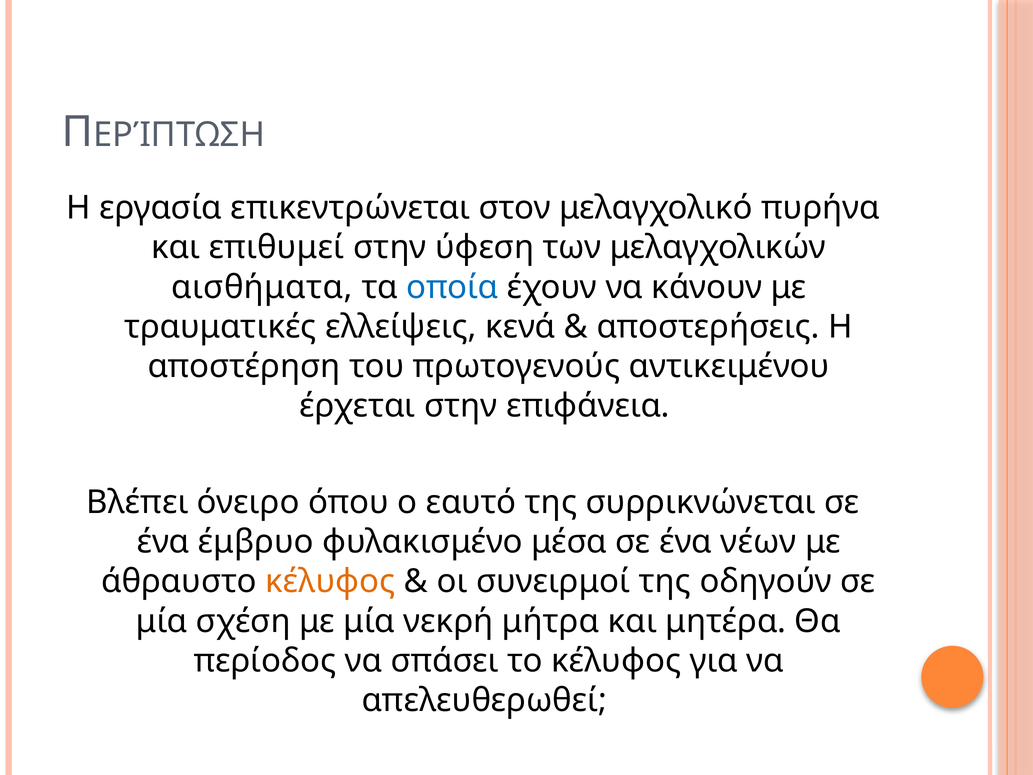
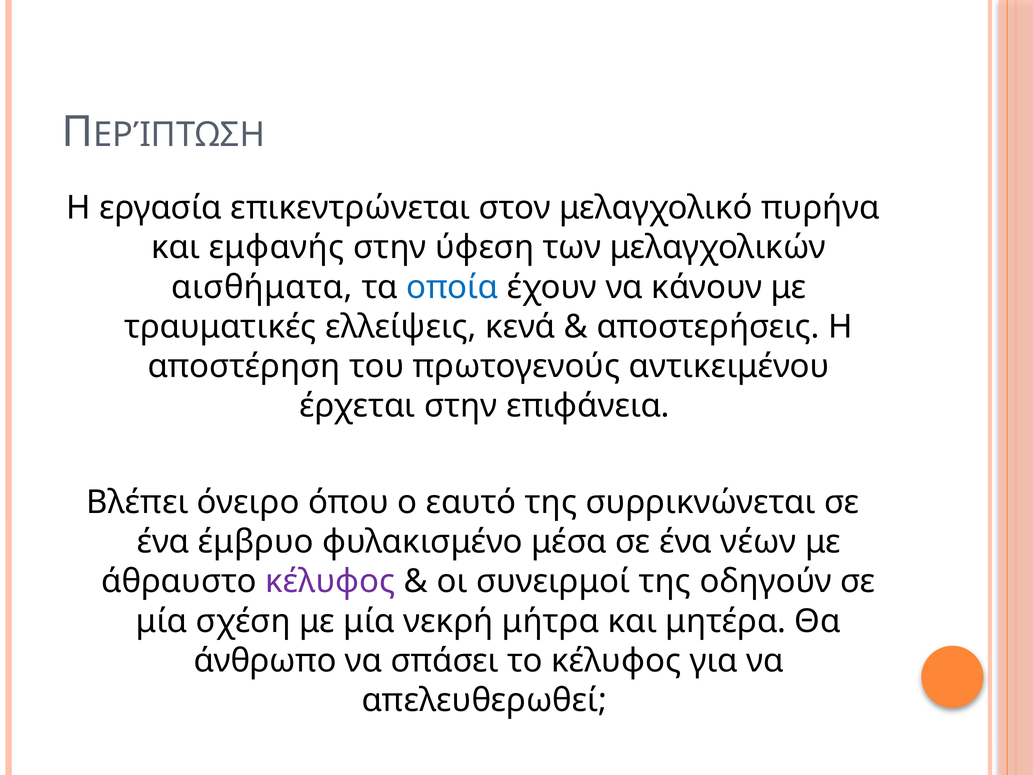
επιθυμεί: επιθυμεί -> εμφανής (276, 248)
κέλυφος colour: orange -> purple (330, 581)
περίοδος: περίοδος -> άνθρωπο (265, 660)
